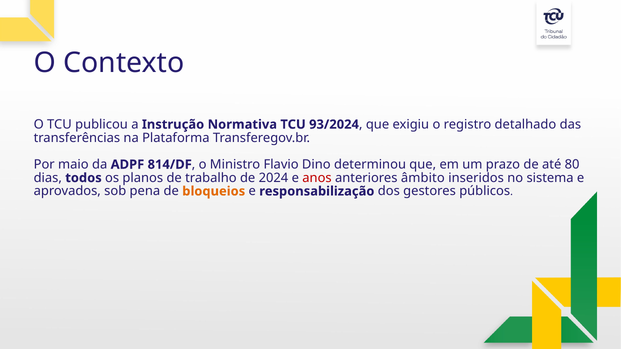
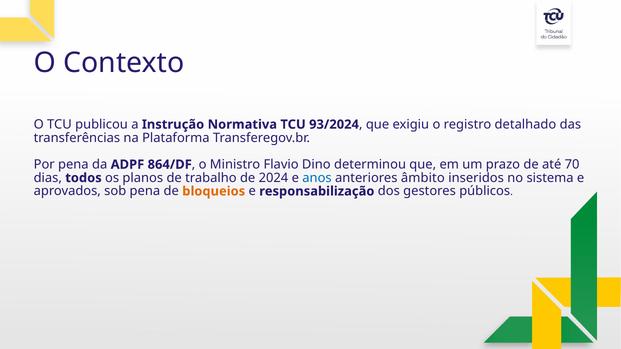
Por maio: maio -> pena (73, 165)
814/DF: 814/DF -> 864/DF (170, 165)
80: 80 -> 70 (572, 165)
anos colour: red -> blue (317, 178)
